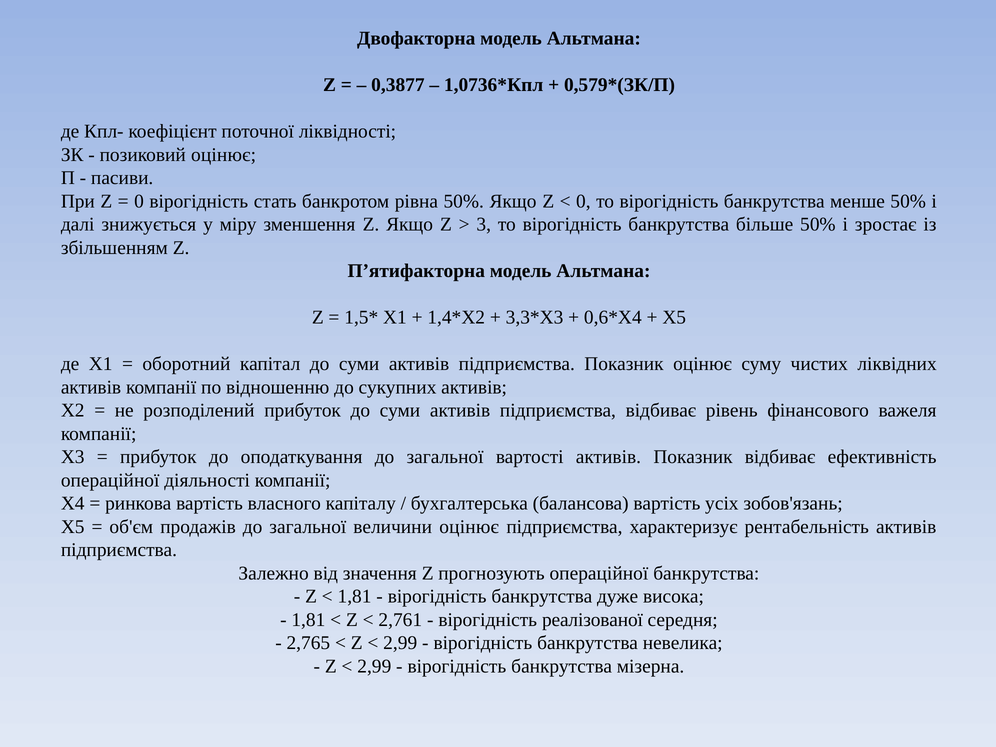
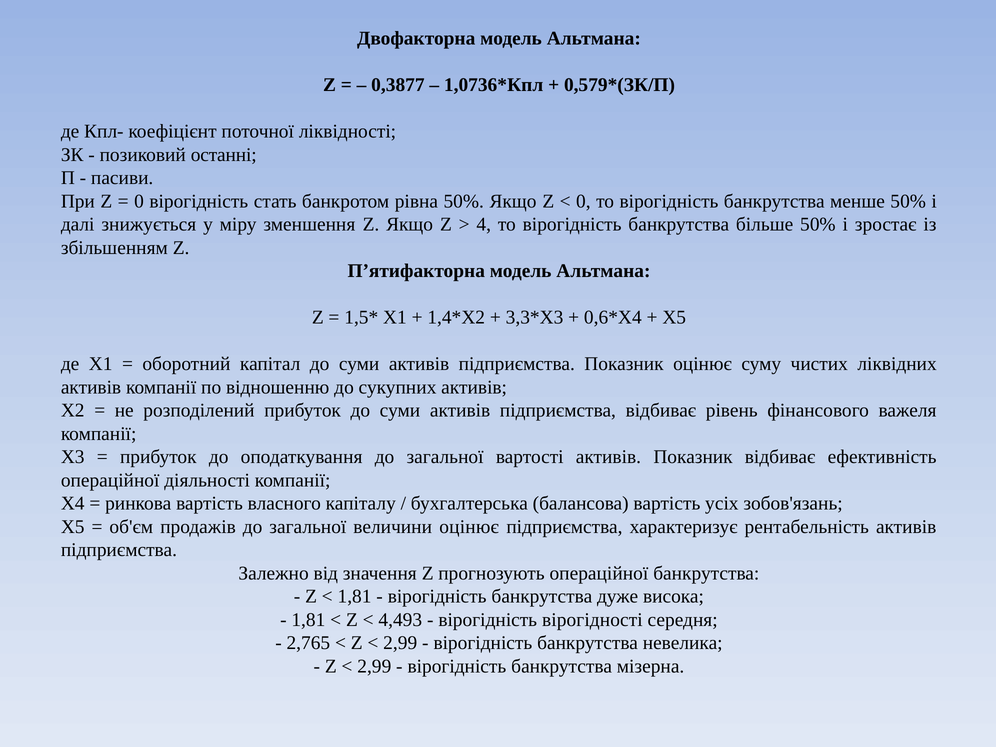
позиковий оцінює: оцінює -> останні (224, 155)
3: 3 -> 4 (484, 225)
2,761: 2,761 -> 4,493 (400, 620)
реалізованої: реалізованої -> вірогідності (592, 620)
